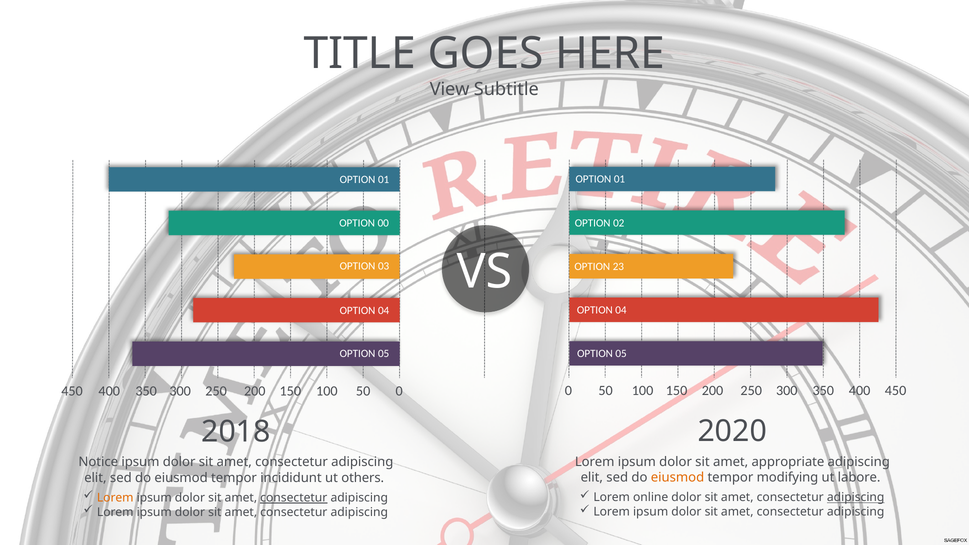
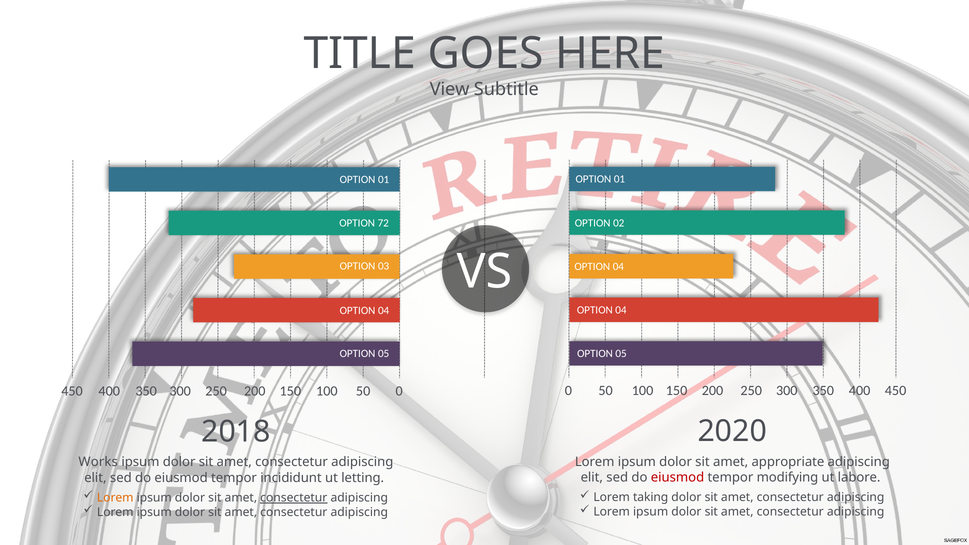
00: 00 -> 72 (383, 223)
23: 23 -> 04 (618, 267)
Notice: Notice -> Works (98, 462)
eiusmod colour: orange -> red (678, 478)
others: others -> letting (363, 478)
online: online -> taking (651, 498)
adipiscing underline: present -> none (856, 498)
